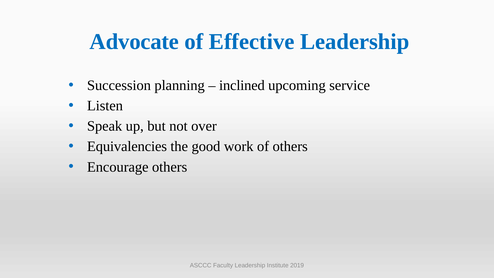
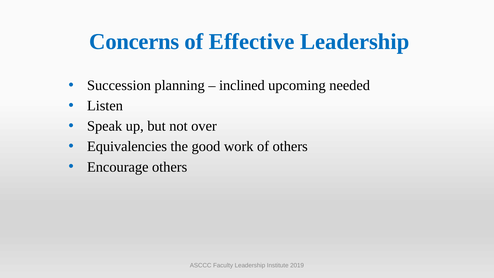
Advocate: Advocate -> Concerns (134, 42)
service: service -> needed (350, 85)
